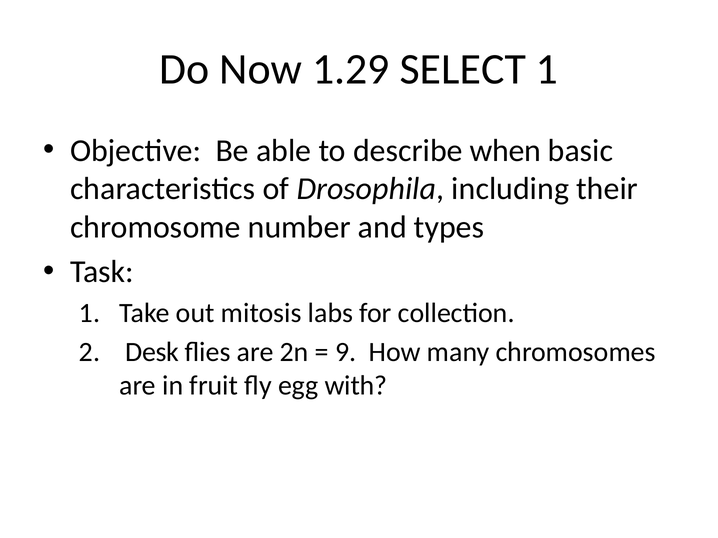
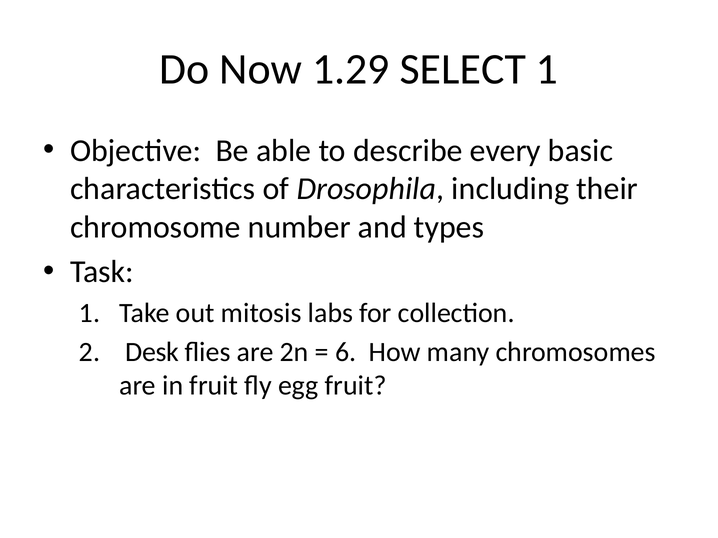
when: when -> every (505, 151)
9: 9 -> 6 (346, 352)
egg with: with -> fruit (356, 386)
